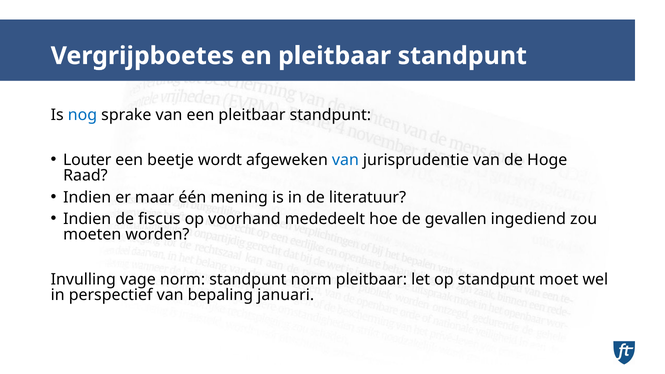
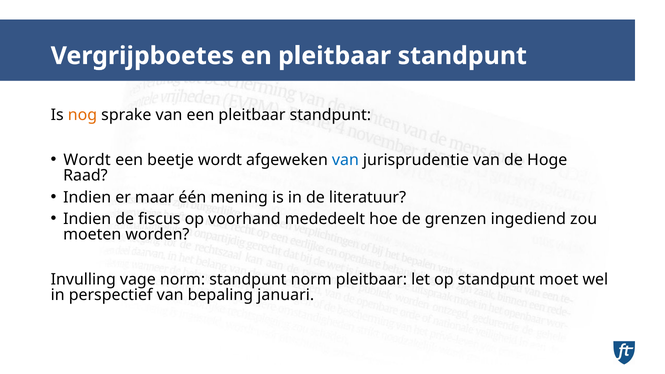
nog colour: blue -> orange (82, 115)
Louter: Louter -> Wordt (87, 160)
gevallen: gevallen -> grenzen (456, 219)
